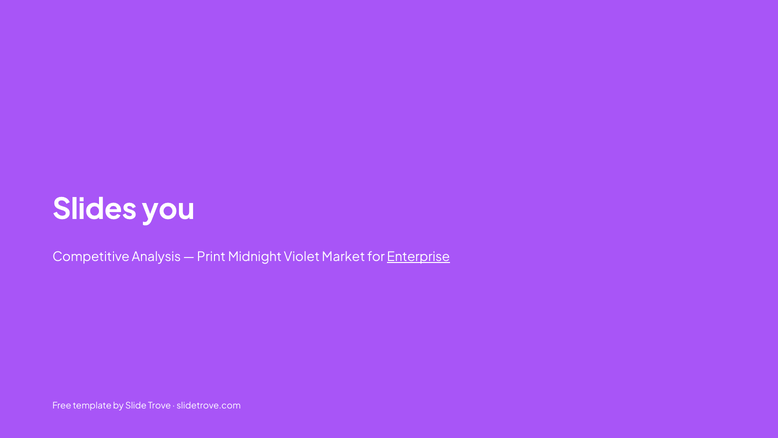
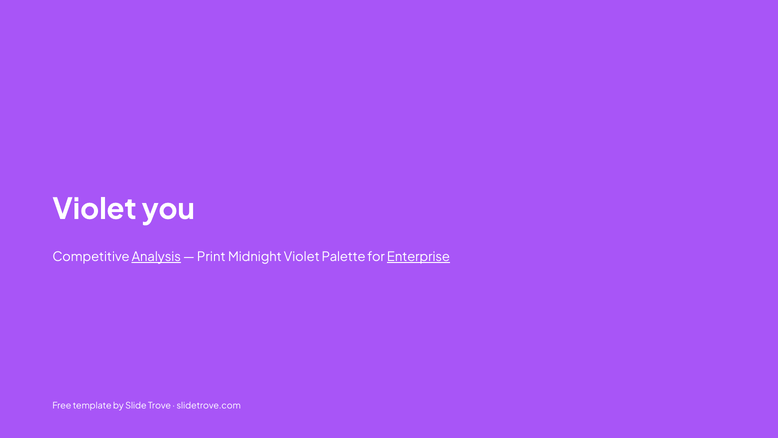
Slides: Slides -> Violet (94, 209)
Analysis underline: none -> present (156, 257)
Market: Market -> Palette (344, 257)
